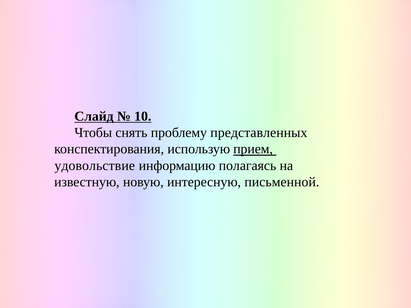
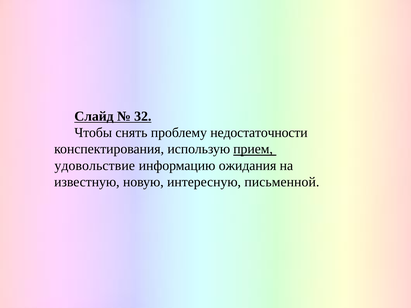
10: 10 -> 32 (143, 116)
представленных: представленных -> недостаточности (259, 133)
полагаясь: полагаясь -> ожидания (248, 166)
